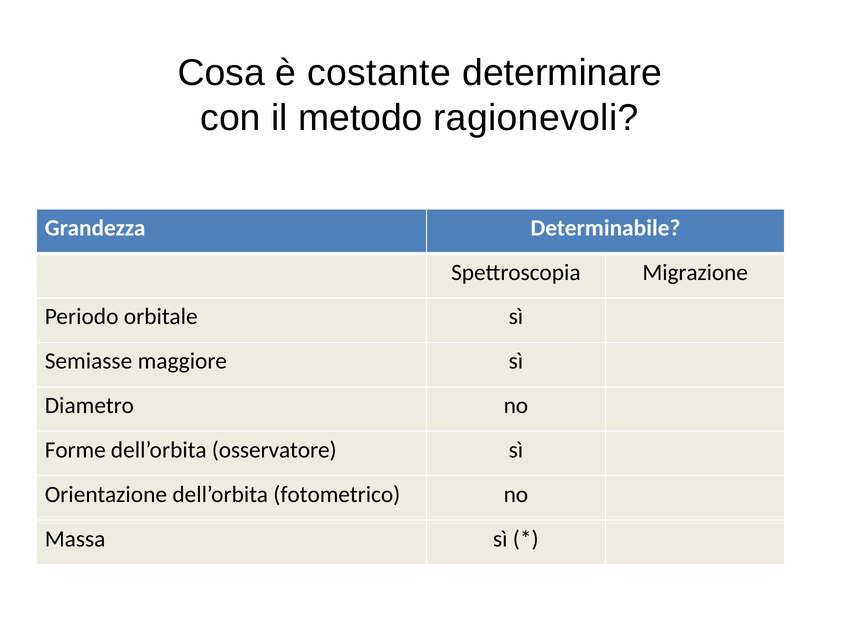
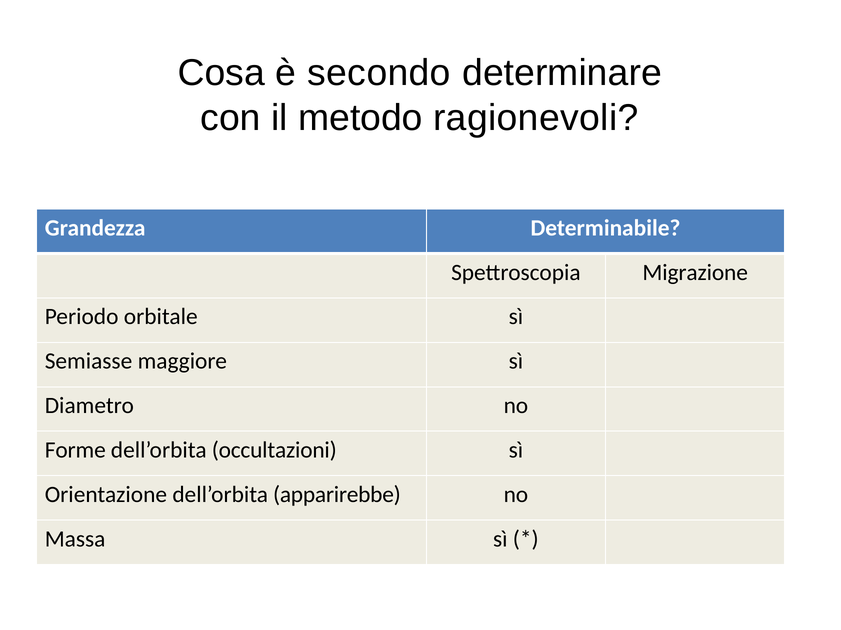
costante: costante -> secondo (379, 73)
osservatore: osservatore -> occultazioni (274, 451)
fotometrico: fotometrico -> apparirebbe (337, 495)
